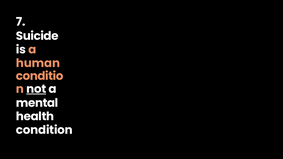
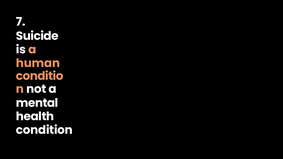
not underline: present -> none (36, 89)
